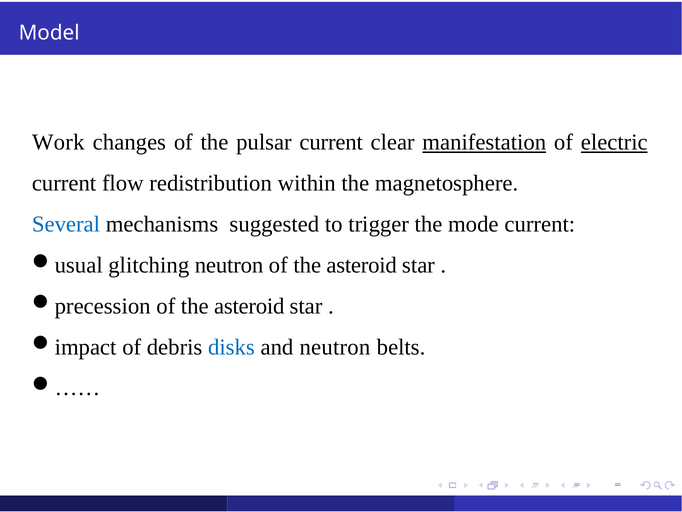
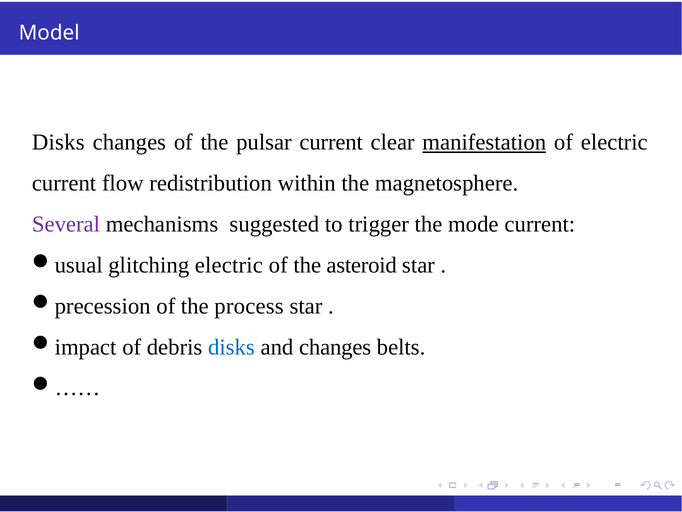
Work: Work -> Disks (58, 142)
electric underline: present -> none (614, 142)
Several colour: blue -> purple (66, 224)
glitching neutron: neutron -> electric (229, 265)
asteroid: asteroid -> process (249, 306)
and neutron: neutron -> changes (335, 347)
